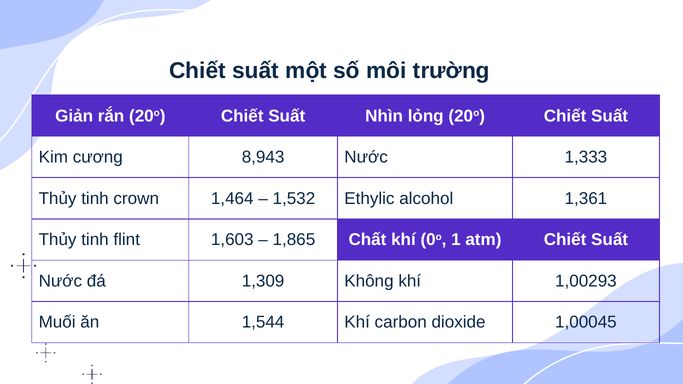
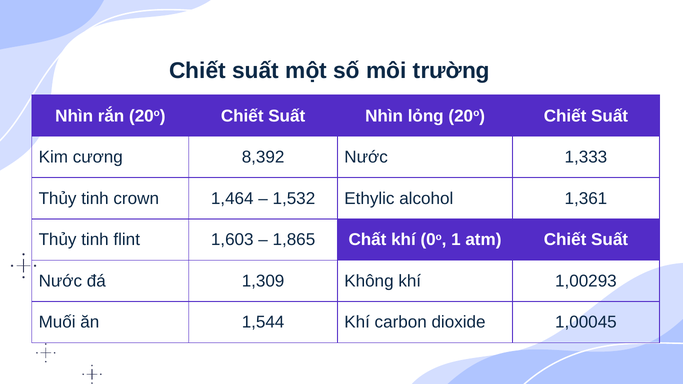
Giản: Giản -> Nhìn (74, 116)
8,943: 8,943 -> 8,392 (263, 157)
